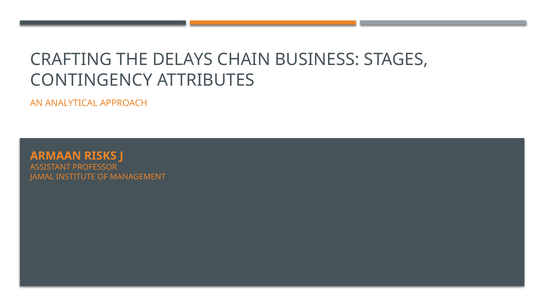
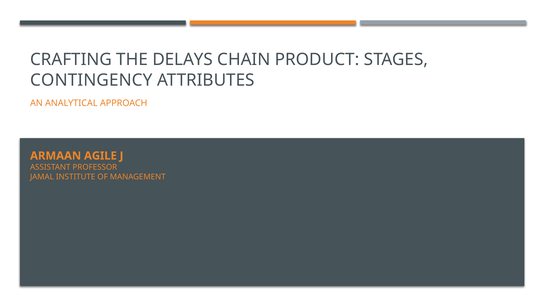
BUSINESS: BUSINESS -> PRODUCT (317, 60)
RISKS: RISKS -> AGILE (100, 156)
